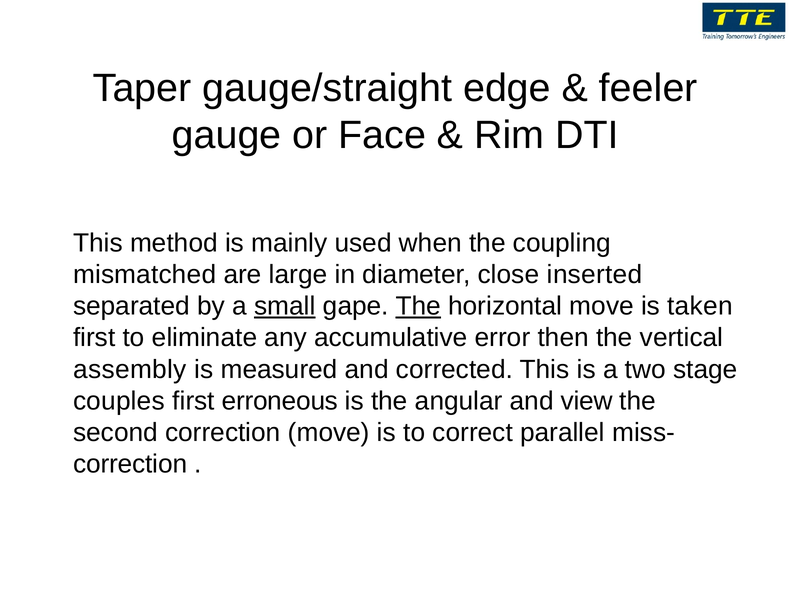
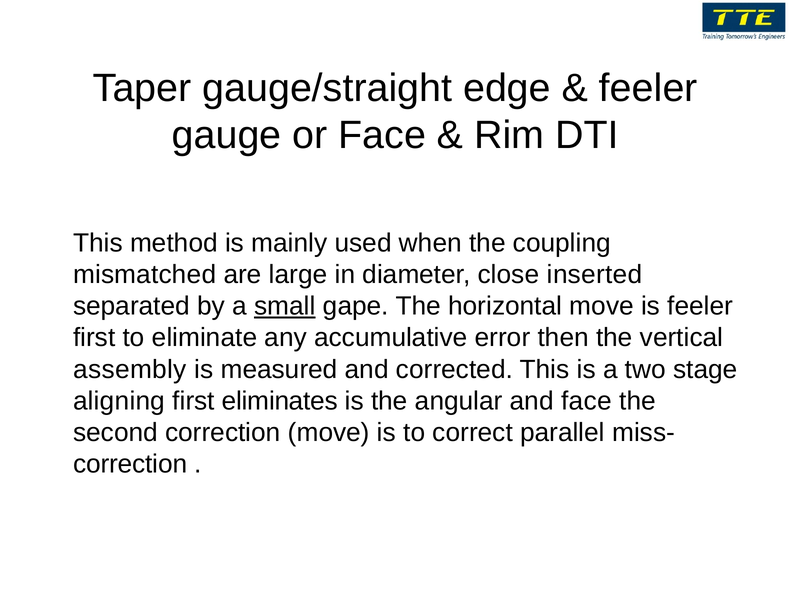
The underline: present -> none (418, 306)
is taken: taken -> feeler (700, 306)
couples: couples -> aligning (119, 401)
erroneous: erroneous -> eliminates (280, 401)
and view: view -> face (586, 401)
